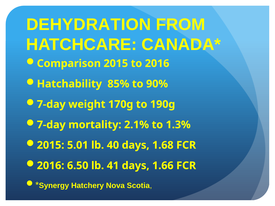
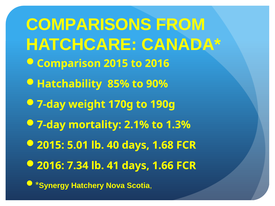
DEHYDRATION: DEHYDRATION -> COMPARISONS (89, 25)
6.50: 6.50 -> 7.34 (78, 166)
